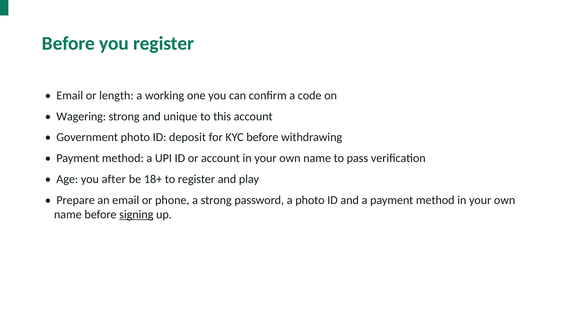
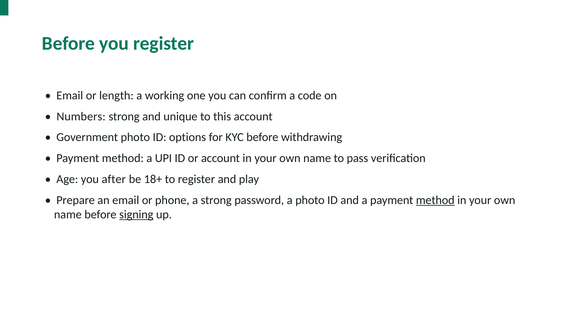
Wagering: Wagering -> Numbers (81, 116)
deposit: deposit -> options (188, 137)
method underline: none -> present (435, 200)
